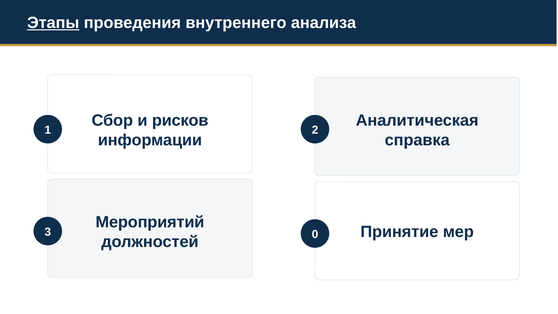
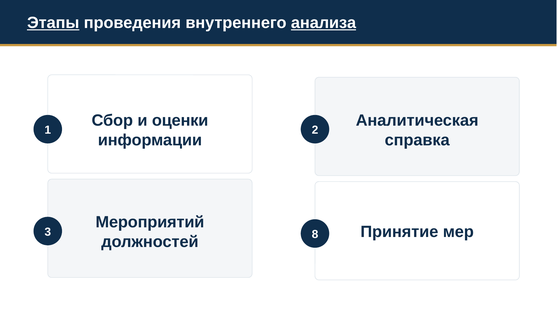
анализа underline: none -> present (324, 23)
рисков: рисков -> оценки (180, 120)
0: 0 -> 8 (315, 234)
